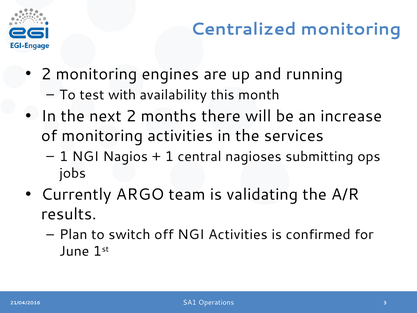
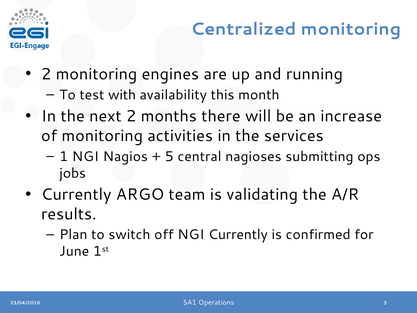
1: 1 -> 5 (169, 156)
NGI Activities: Activities -> Currently (238, 235)
